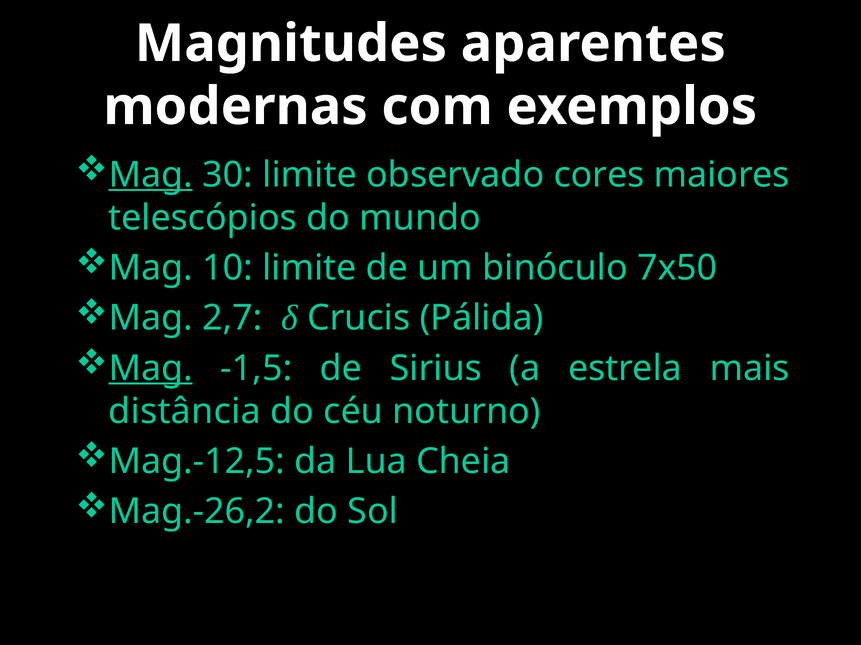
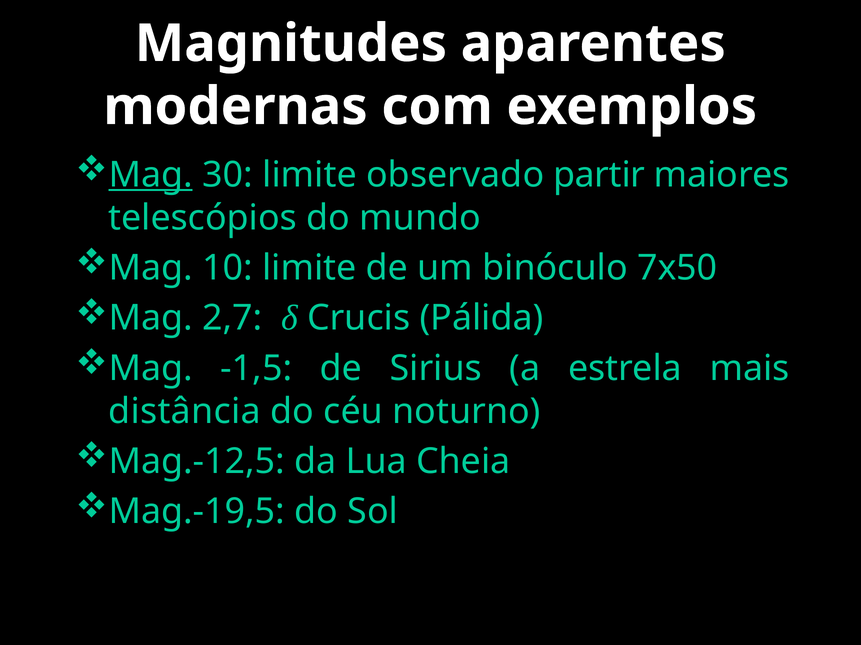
cores: cores -> partir (599, 175)
Mag underline: present -> none (151, 369)
Mag.-26,2: Mag.-26,2 -> Mag.-19,5 (197, 512)
